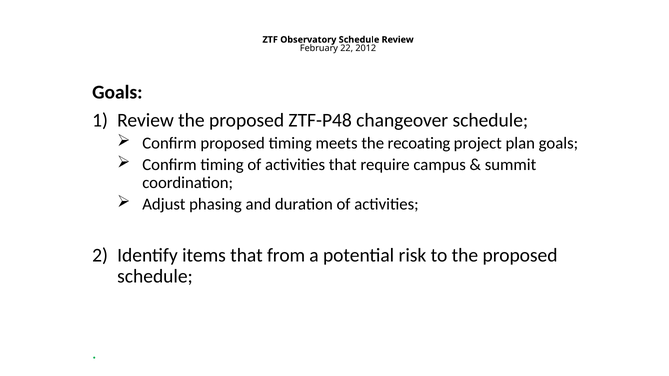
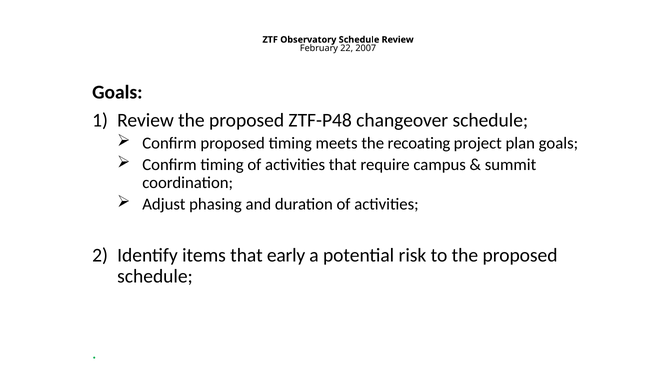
2012: 2012 -> 2007 (366, 49)
from: from -> early (286, 256)
